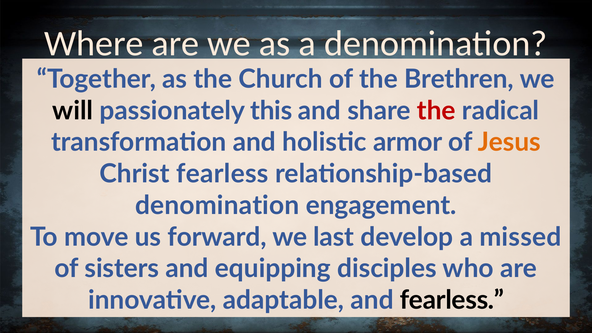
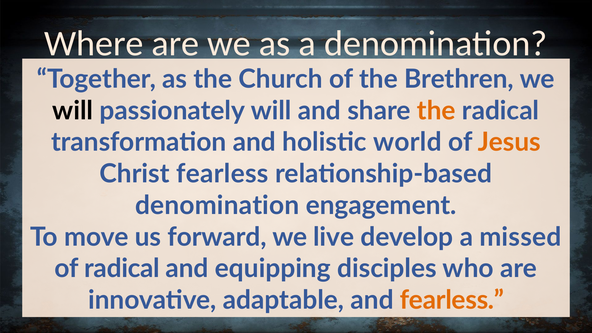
passionately this: this -> will (271, 111)
the colour: red -> orange (436, 111)
armor: armor -> world (407, 142)
last: last -> live (334, 237)
of sisters: sisters -> radical (122, 269)
fearless colour: black -> orange (452, 300)
